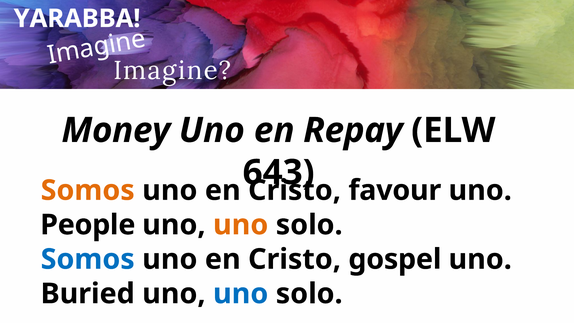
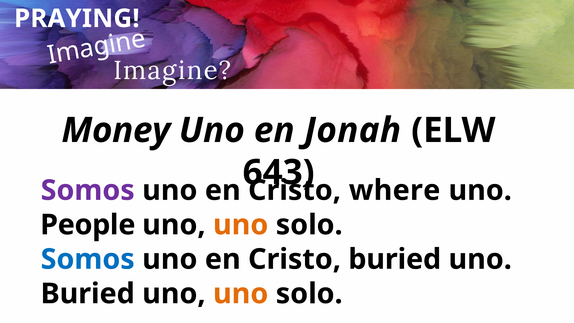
YARABBA: YARABBA -> PRAYING (77, 19)
Repay: Repay -> Jonah (353, 130)
Somos colour: orange -> purple (88, 190)
favour: favour -> where (395, 190)
Cristo gospel: gospel -> buried (395, 259)
uno colour: blue -> orange (241, 294)
